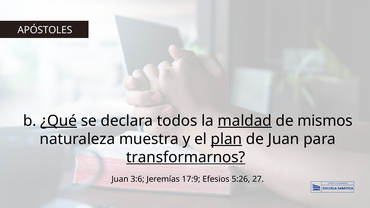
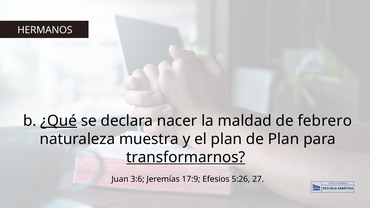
APÓSTOLES: APÓSTOLES -> HERMANOS (45, 30)
todos: todos -> nacer (177, 121)
maldad underline: present -> none (245, 121)
mismos: mismos -> febrero (325, 121)
plan underline: present -> none (226, 139)
de Juan: Juan -> Plan (284, 139)
